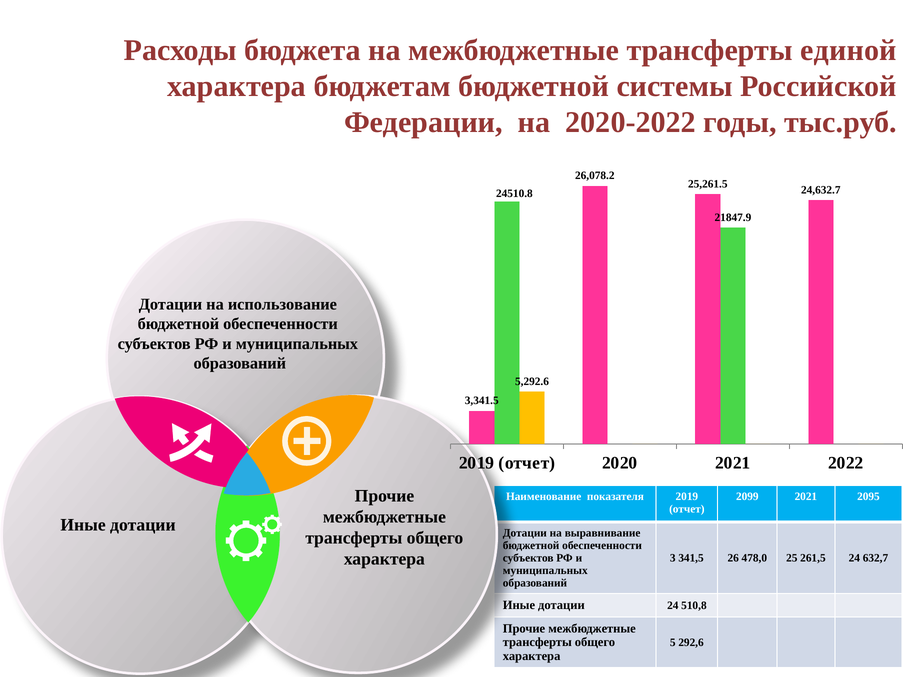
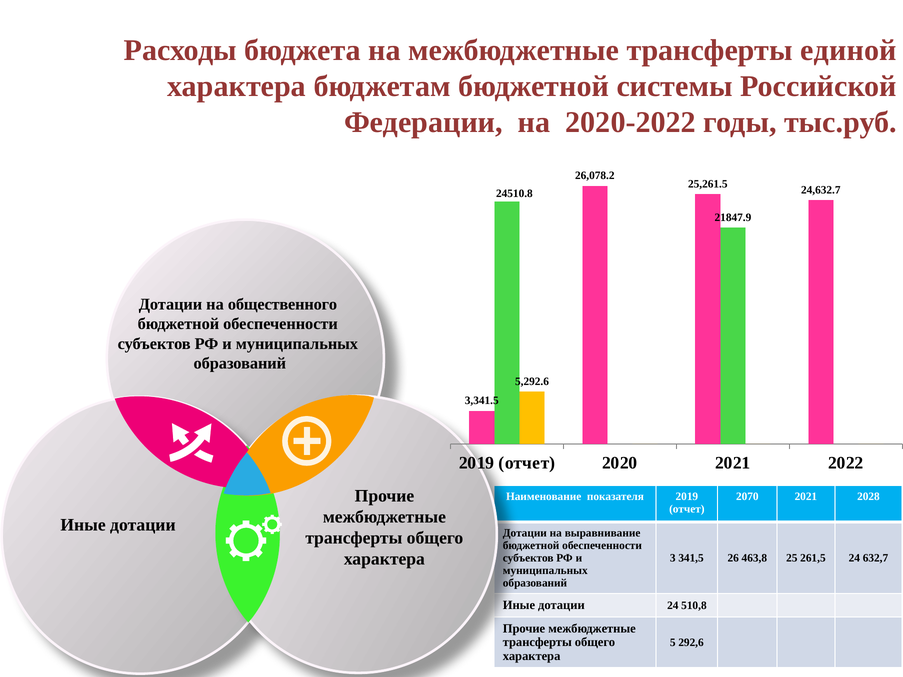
использование: использование -> общественного (282, 305)
2099: 2099 -> 2070 (747, 497)
2095: 2095 -> 2028 (868, 497)
478,0: 478,0 -> 463,8 (754, 558)
